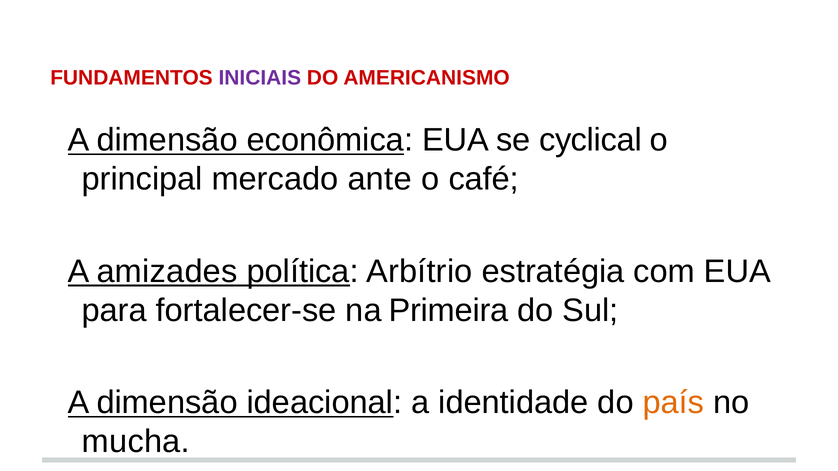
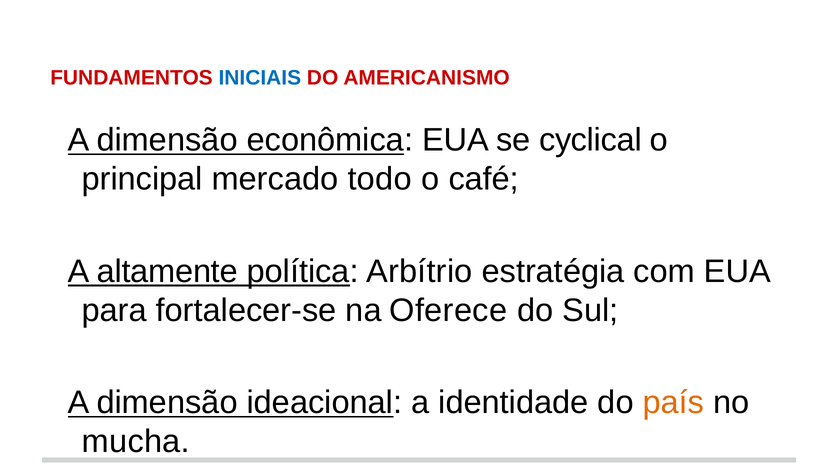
INICIAIS colour: purple -> blue (260, 78)
ante: ante -> todo (380, 179)
amizades: amizades -> altamente (167, 272)
Primeira: Primeira -> Oferece (448, 311)
